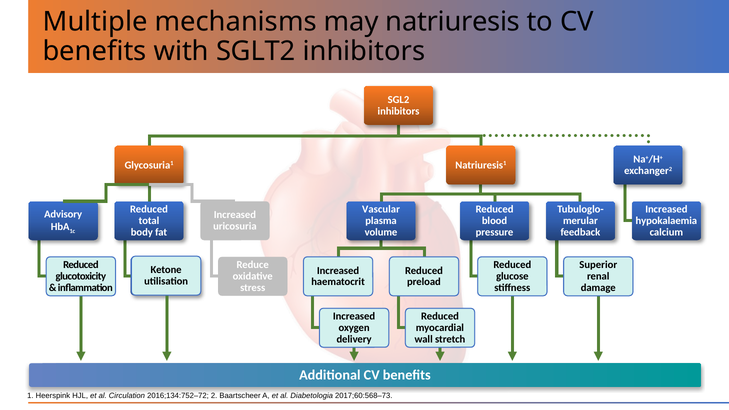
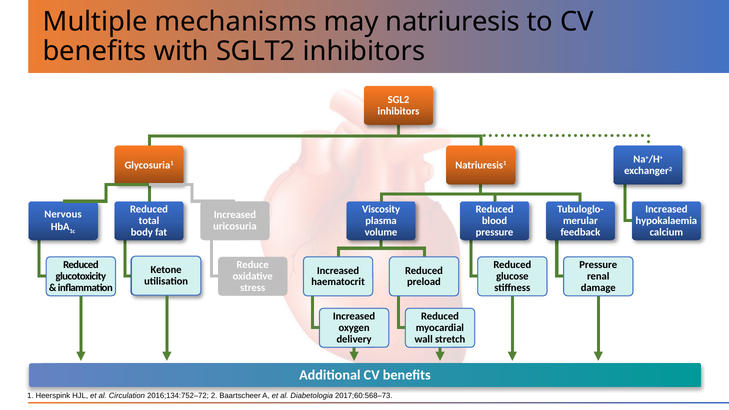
Vascular: Vascular -> Viscosity (381, 209)
Advisory: Advisory -> Nervous (63, 214)
Superior: Superior -> Pressure (598, 265)
